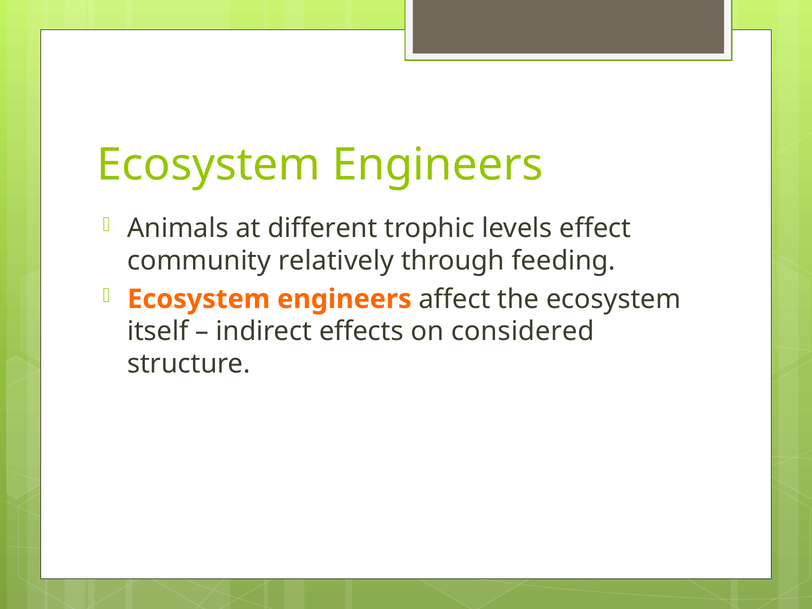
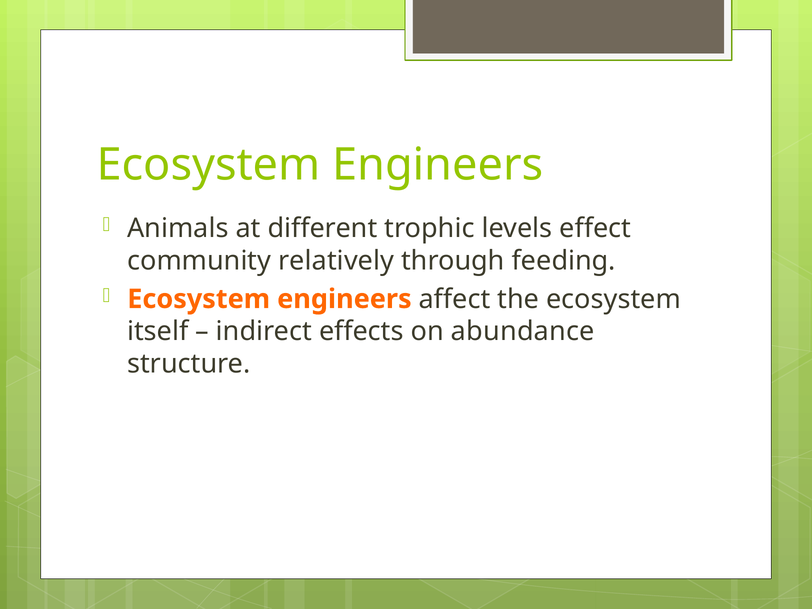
considered: considered -> abundance (523, 332)
